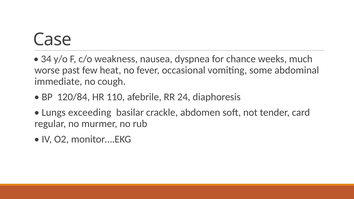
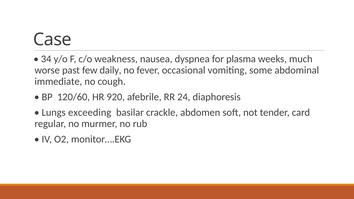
chance: chance -> plasma (241, 59)
heat: heat -> daily (111, 70)
120/84: 120/84 -> 120/60 (74, 97)
110: 110 -> 920 (116, 97)
